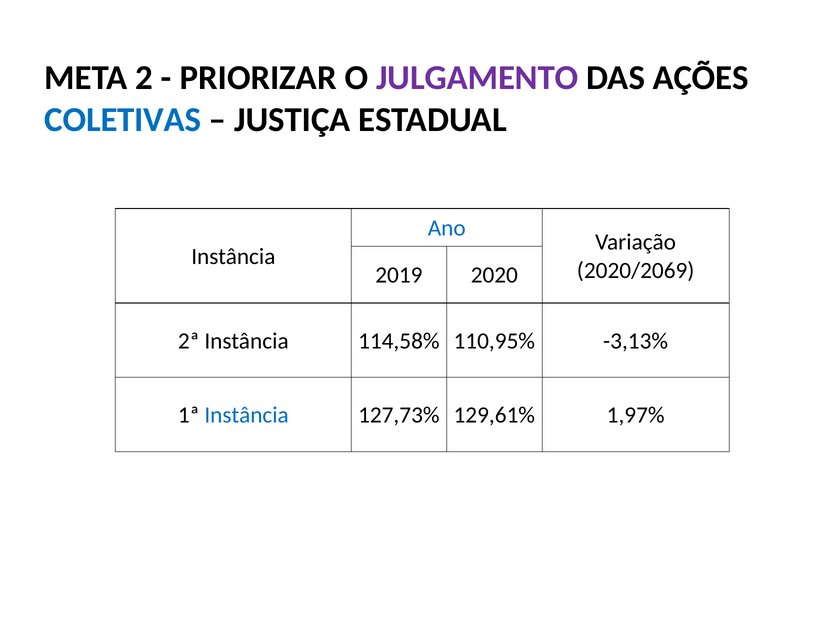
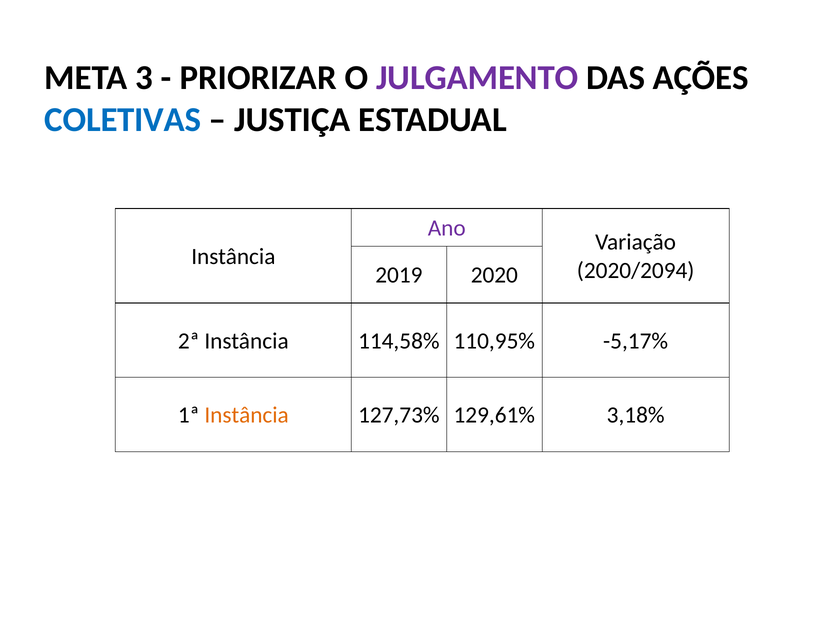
2: 2 -> 3 (144, 78)
Ano colour: blue -> purple (447, 228)
2020/2069: 2020/2069 -> 2020/2094 (636, 271)
-3,13%: -3,13% -> -5,17% (636, 341)
Instância colour: blue -> orange (247, 416)
1,97%: 1,97% -> 3,18% (636, 416)
